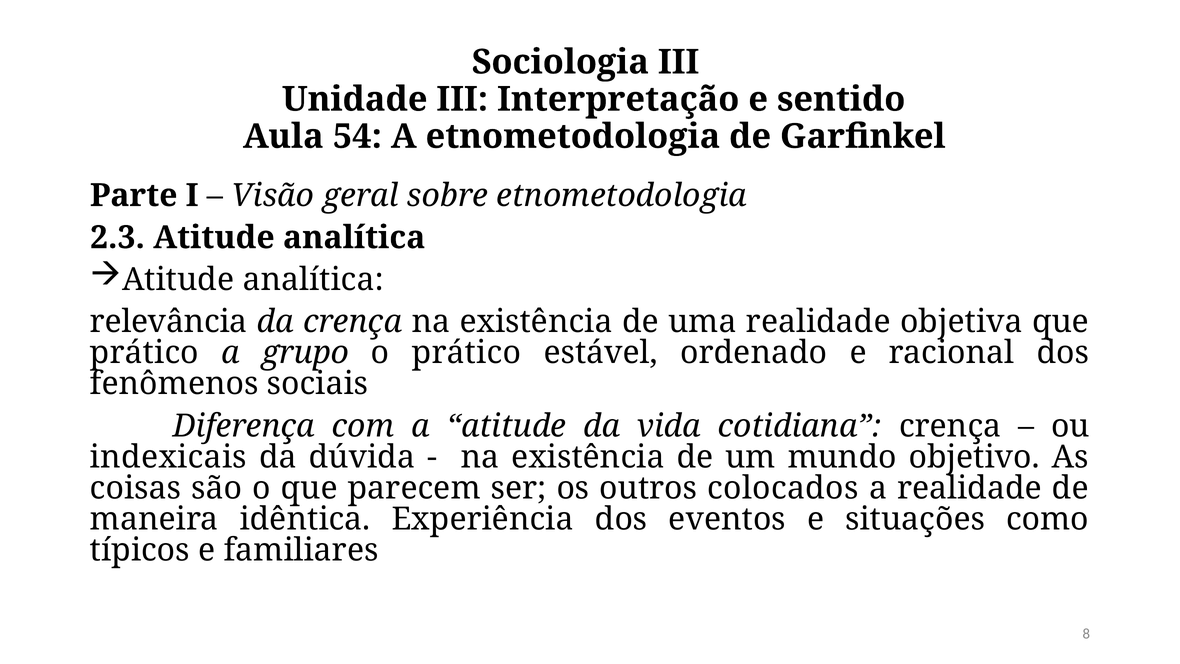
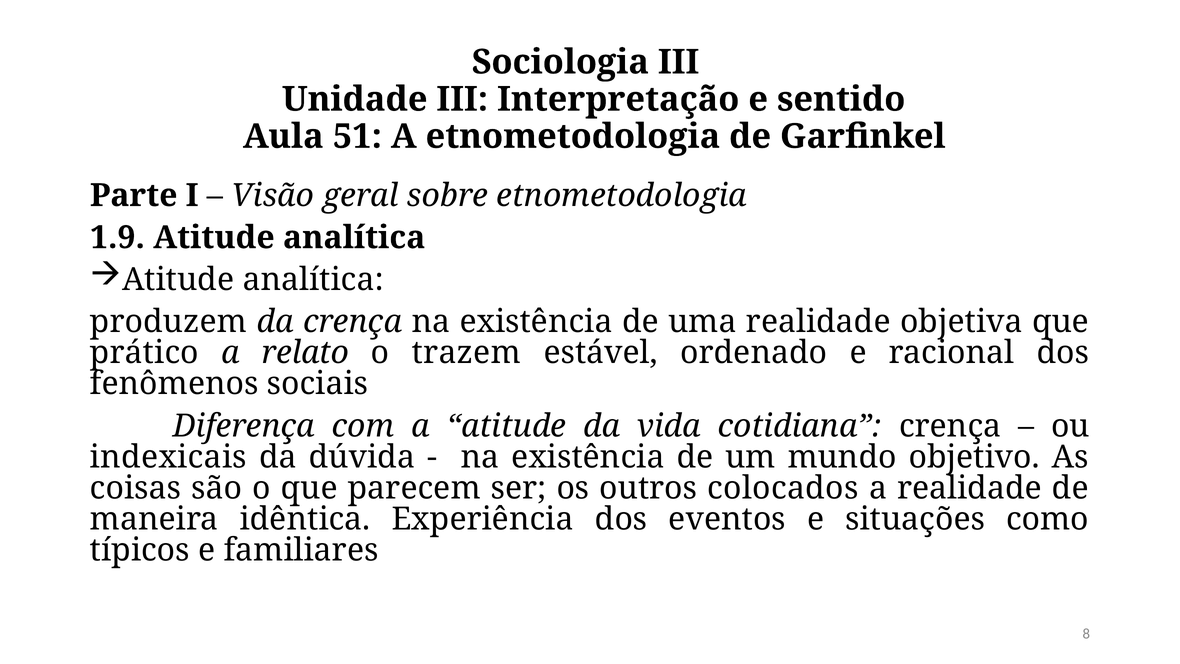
54: 54 -> 51 (357, 136)
2.3: 2.3 -> 1.9 (117, 237)
relevância: relevância -> produzem (169, 322)
grupo: grupo -> relato (306, 353)
o prático: prático -> trazem (466, 353)
